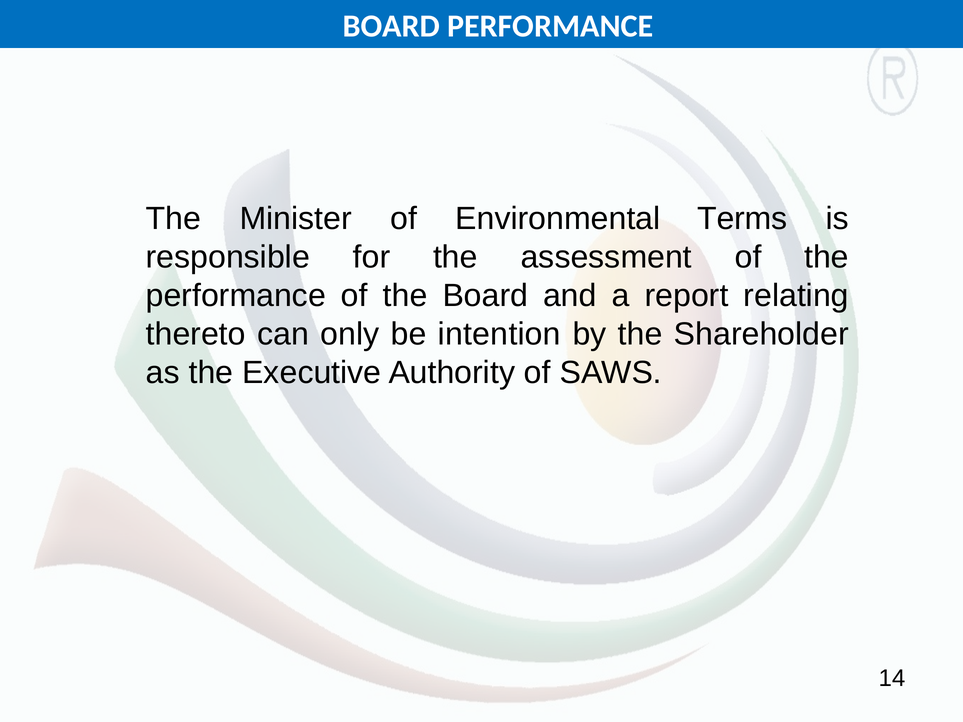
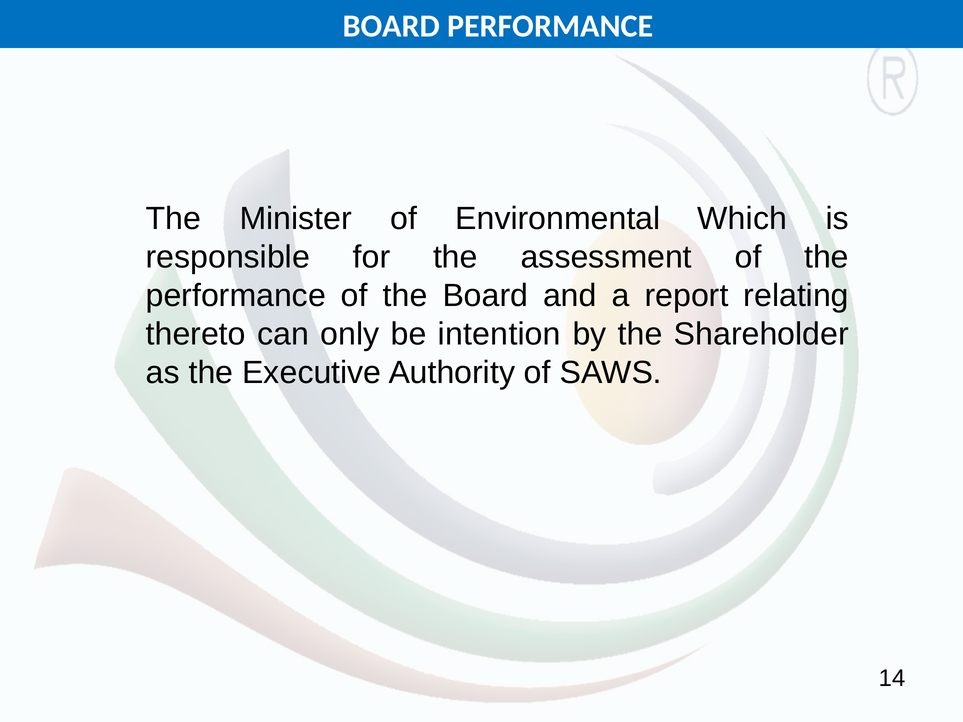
Terms: Terms -> Which (742, 219)
